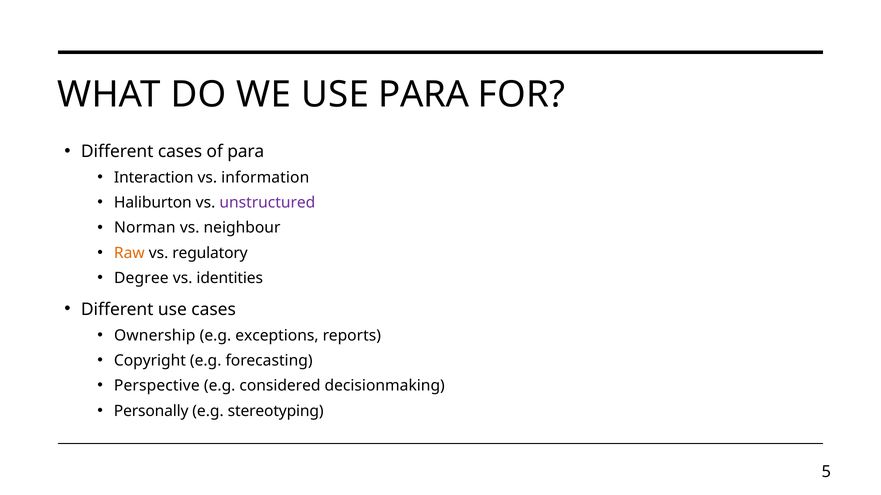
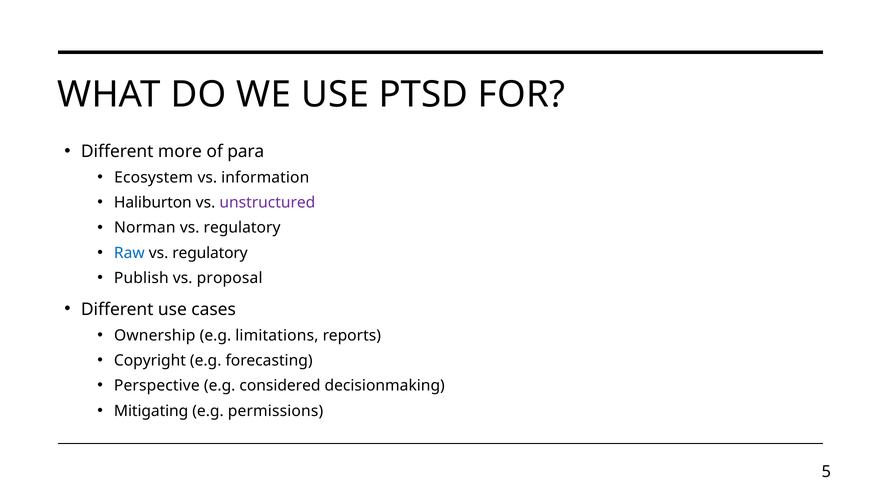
USE PARA: PARA -> PTSD (423, 95)
Different cases: cases -> more (180, 152)
Interaction: Interaction -> Ecosystem (154, 178)
neighbour: neighbour -> regulatory (242, 228)
Raw colour: orange -> blue (129, 253)
Degree: Degree -> Publish (141, 278)
identities: identities -> proposal (230, 278)
exceptions: exceptions -> limitations (277, 336)
Personally: Personally -> Mitigating (151, 411)
stereotyping: stereotyping -> permissions (276, 411)
